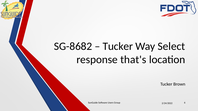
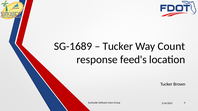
SG-8682: SG-8682 -> SG-1689 (73, 46)
Select: Select -> Count (171, 46)
that's: that's -> feed's (133, 60)
